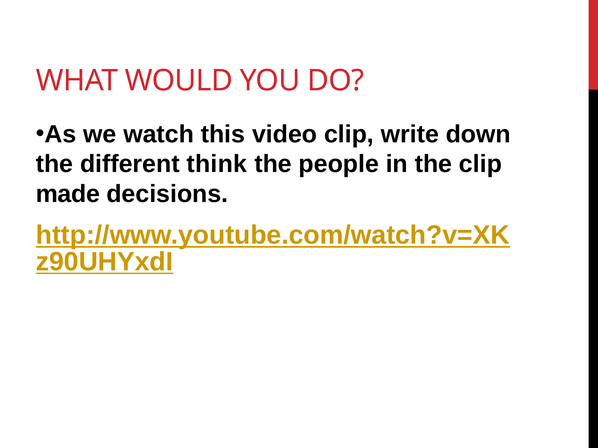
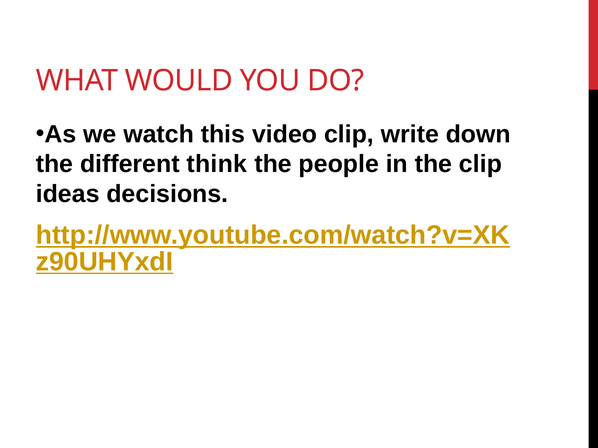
made: made -> ideas (68, 194)
